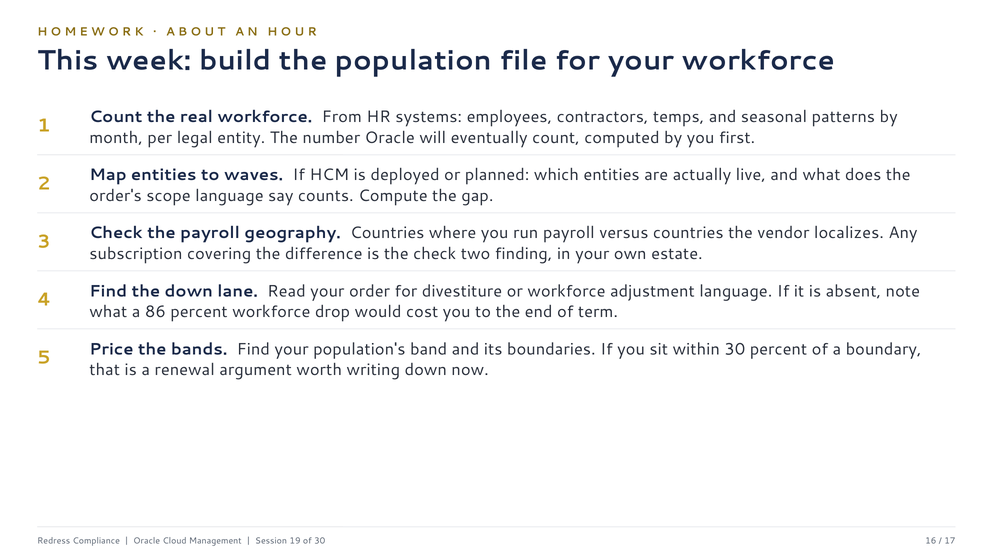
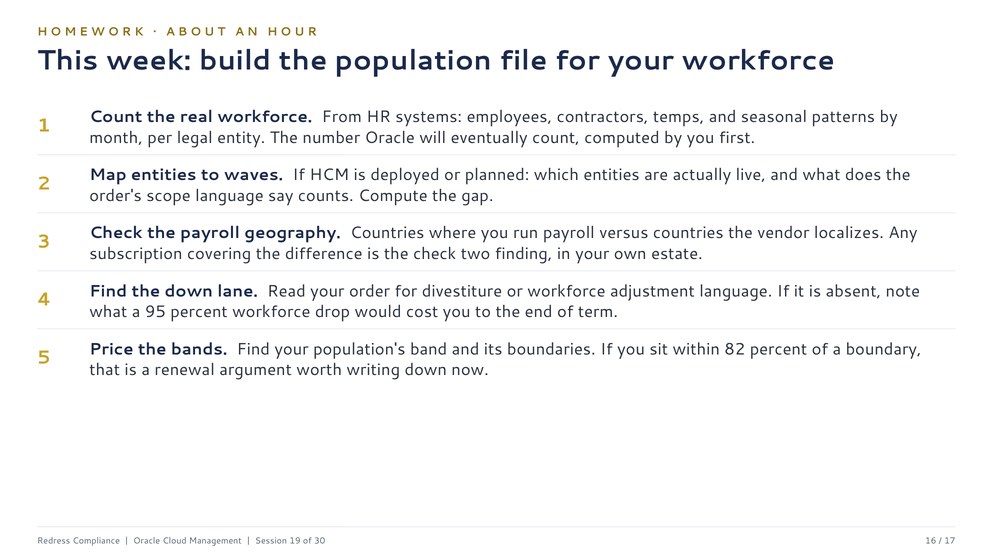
86: 86 -> 95 (155, 312)
within 30: 30 -> 82 (735, 349)
